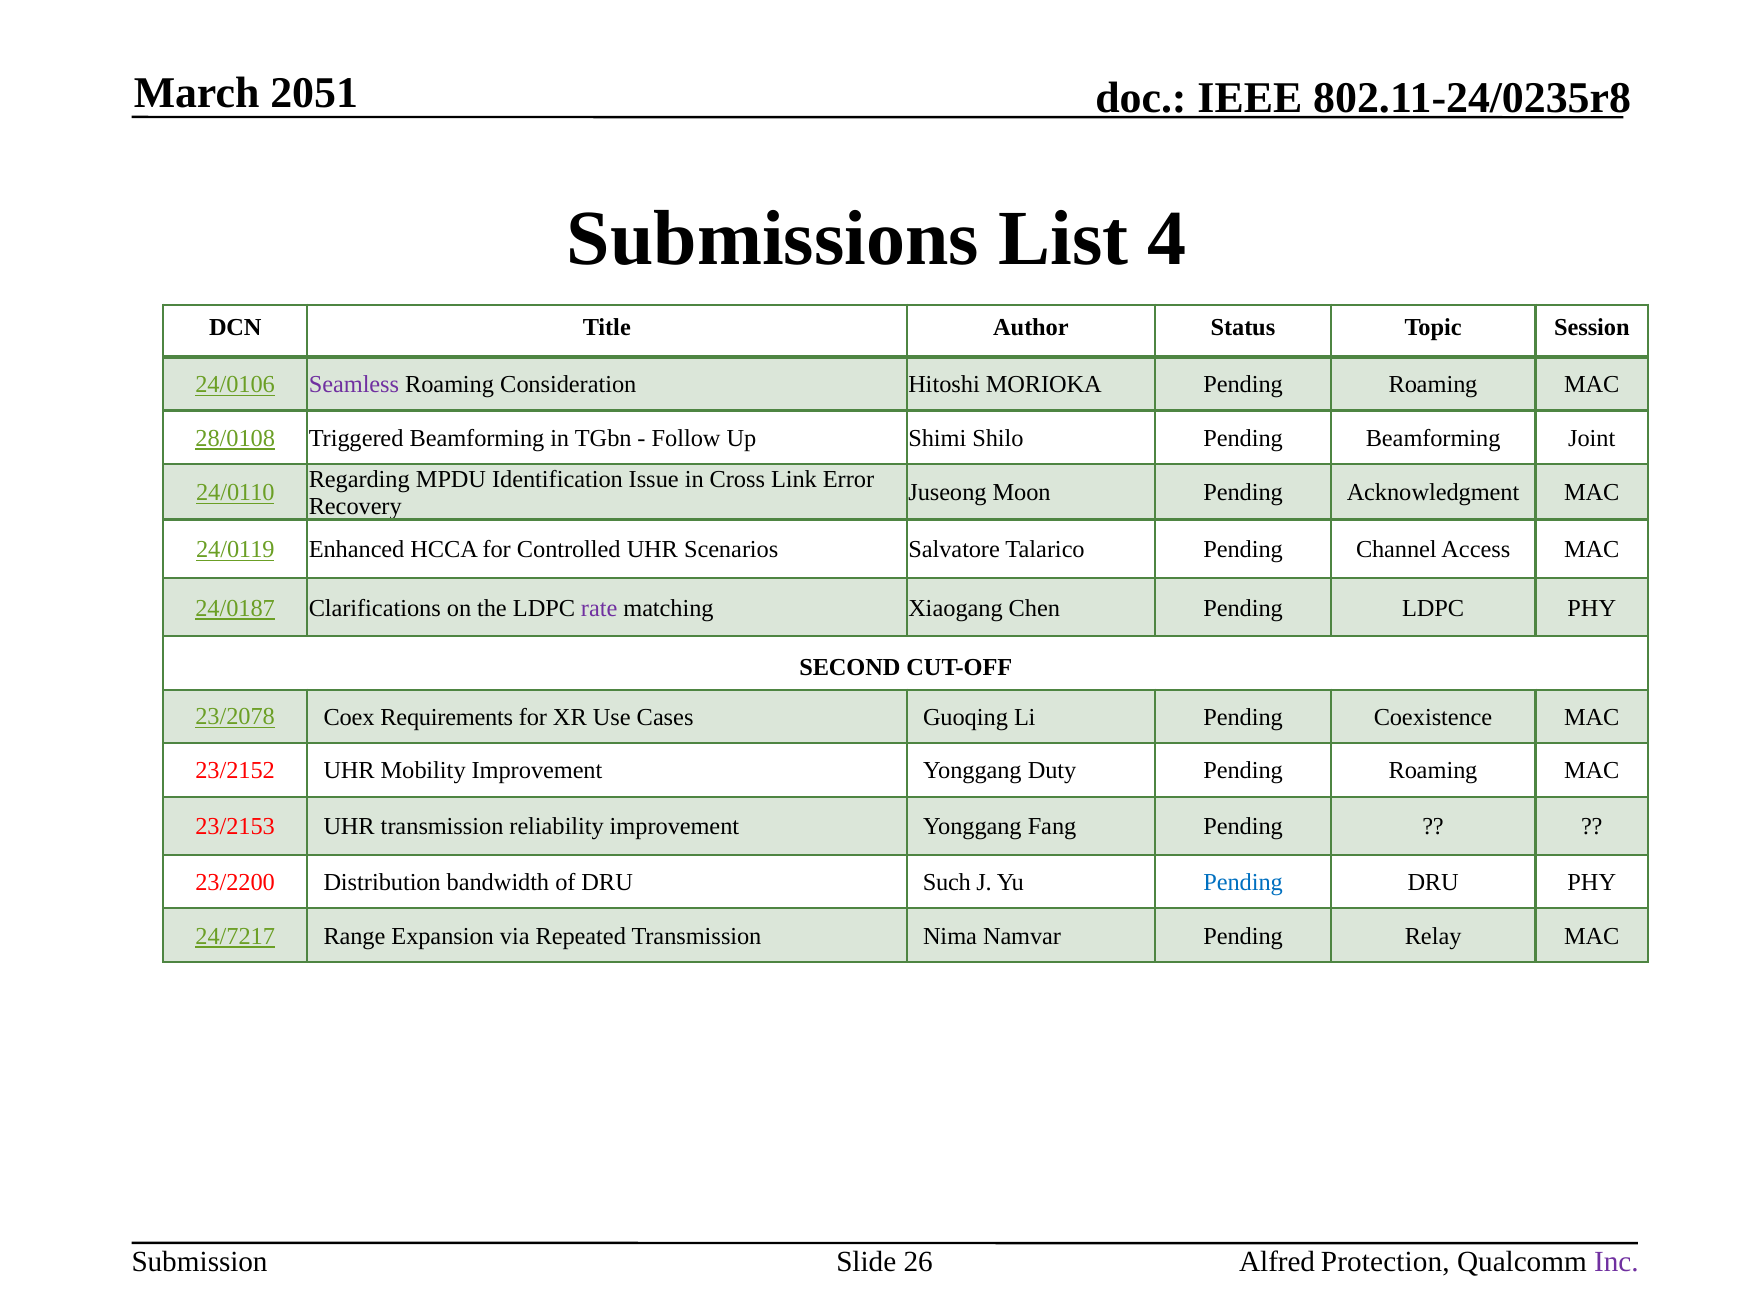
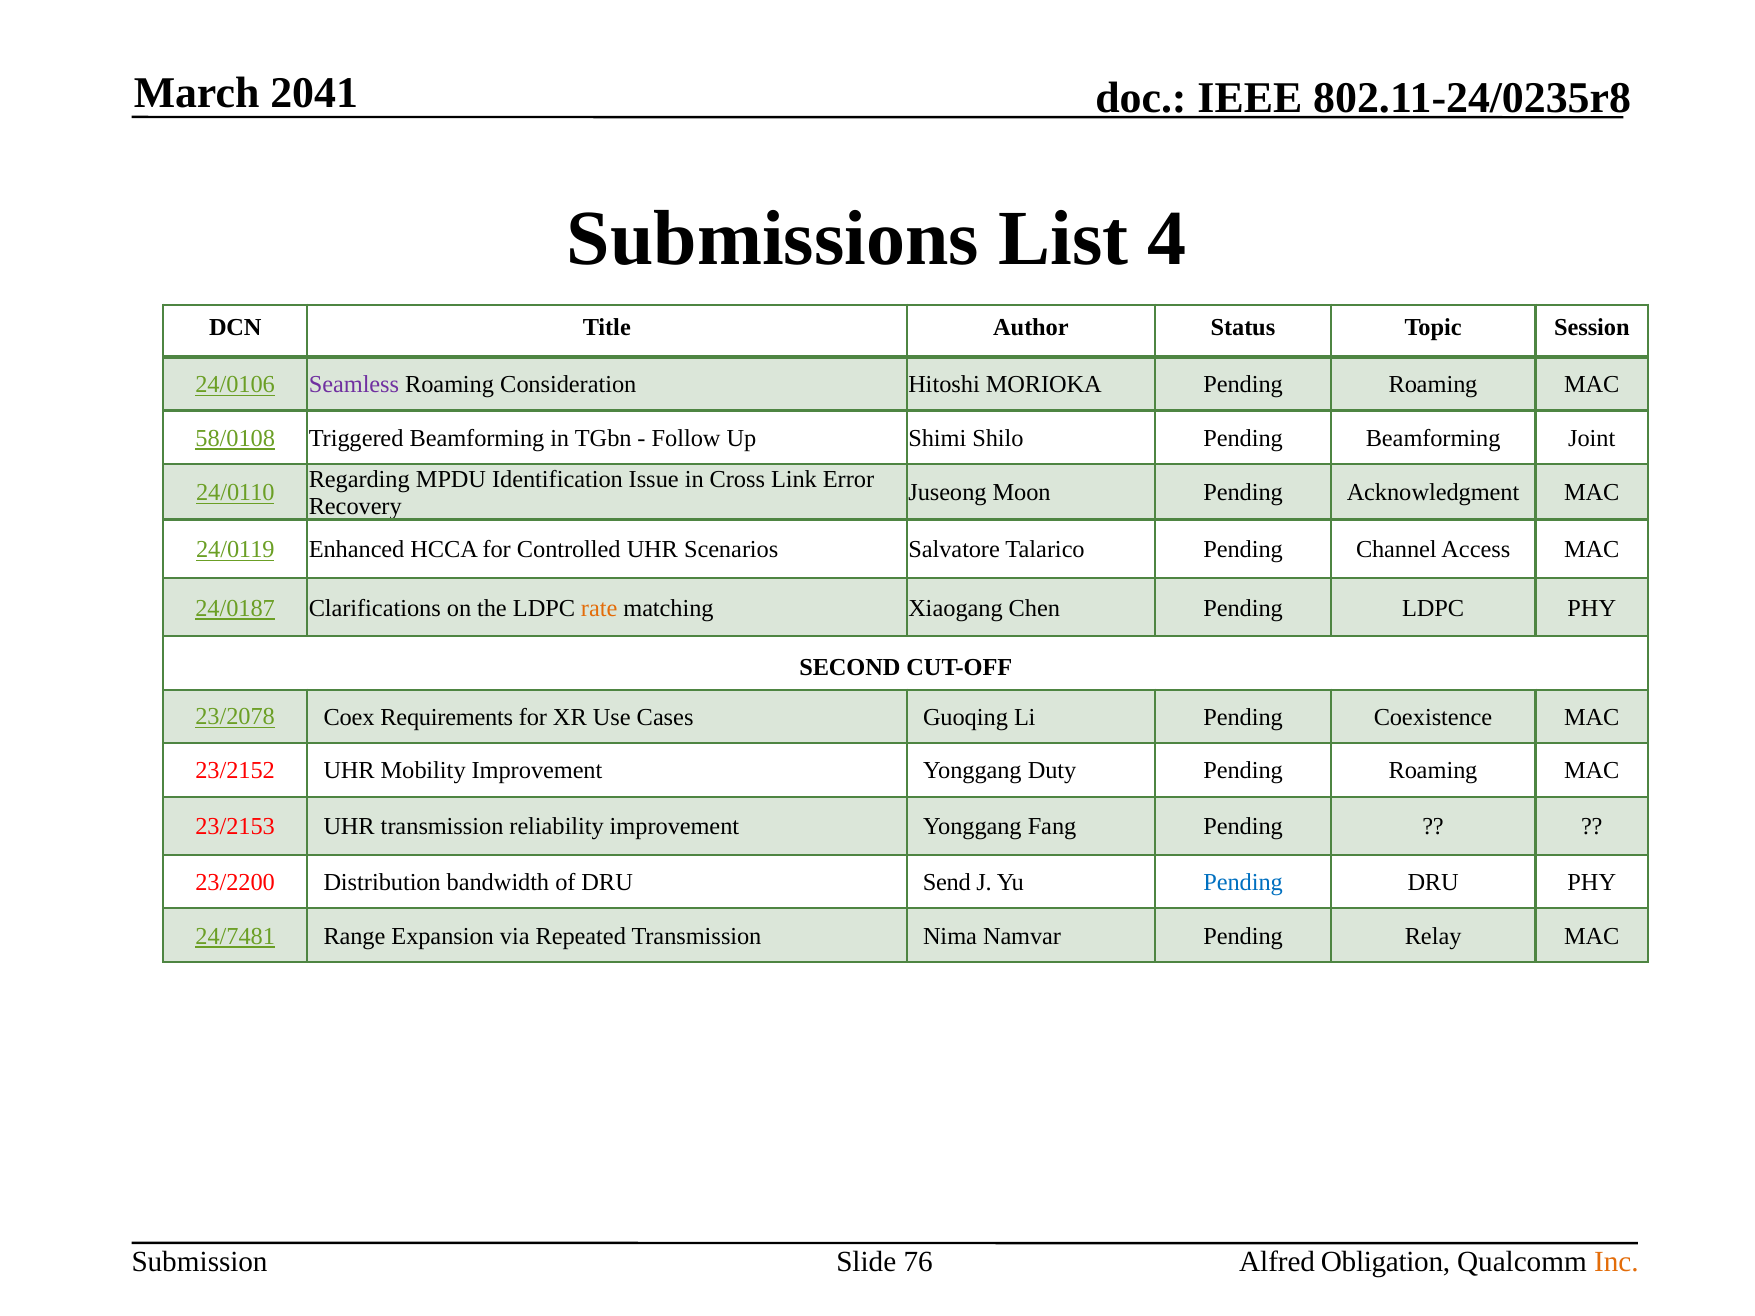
2051: 2051 -> 2041 (314, 93)
28/0108: 28/0108 -> 58/0108 (235, 438)
rate colour: purple -> orange (599, 608)
Such: Such -> Send (947, 883)
24/7217: 24/7217 -> 24/7481 (235, 936)
26: 26 -> 76 (918, 1262)
Protection: Protection -> Obligation (1386, 1262)
Inc colour: purple -> orange (1616, 1262)
